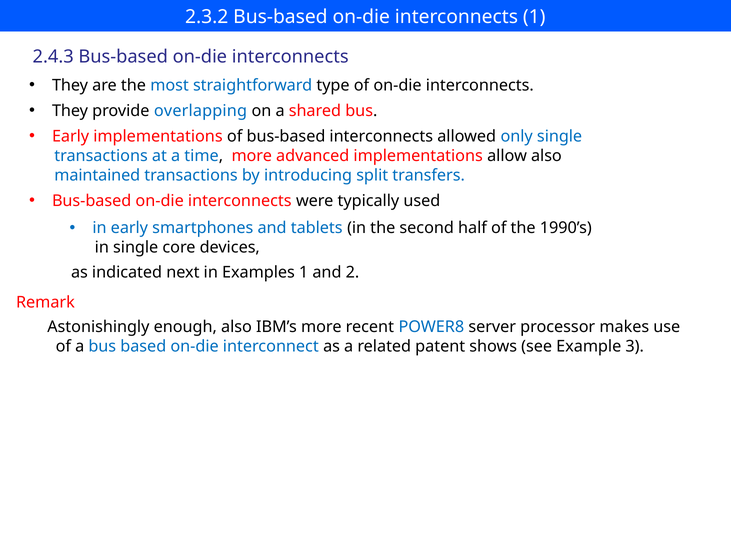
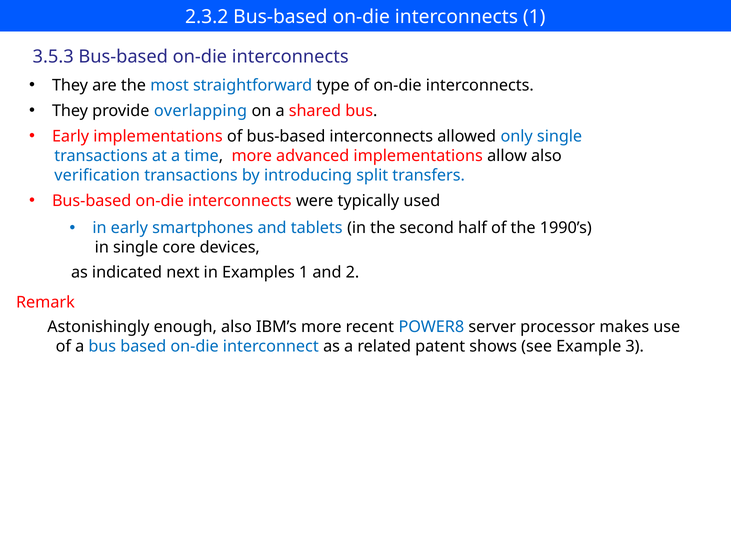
2.4.3: 2.4.3 -> 3.5.3 (53, 57)
maintained: maintained -> verification (97, 175)
